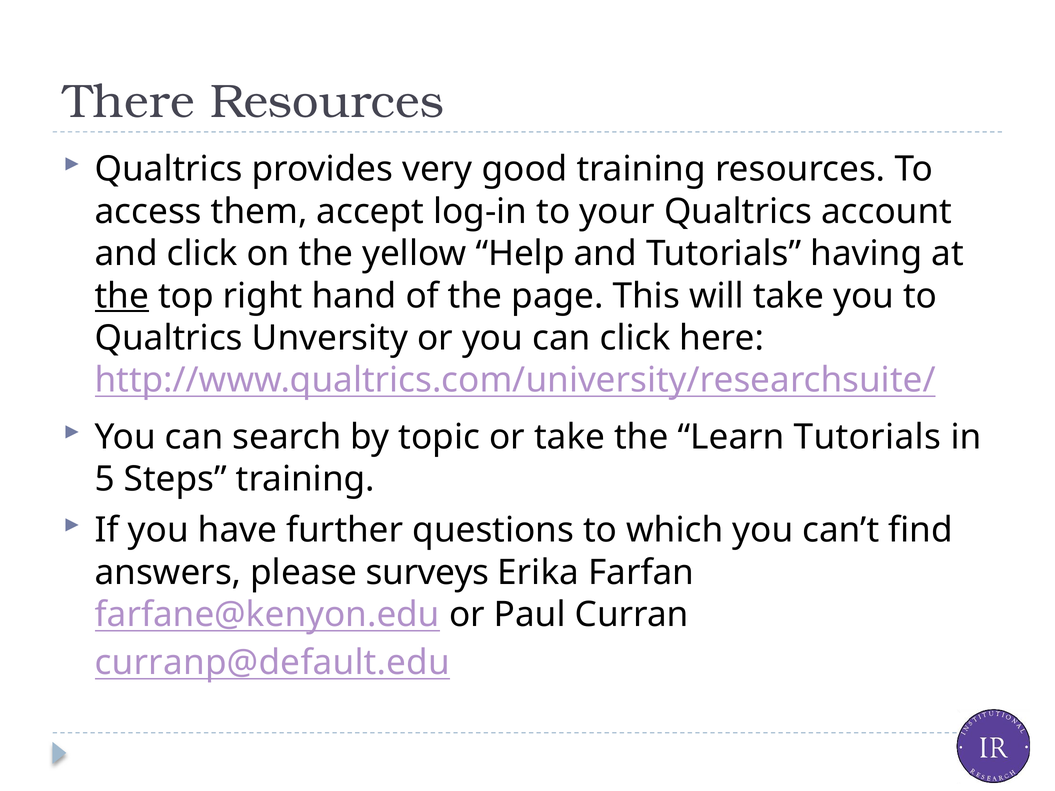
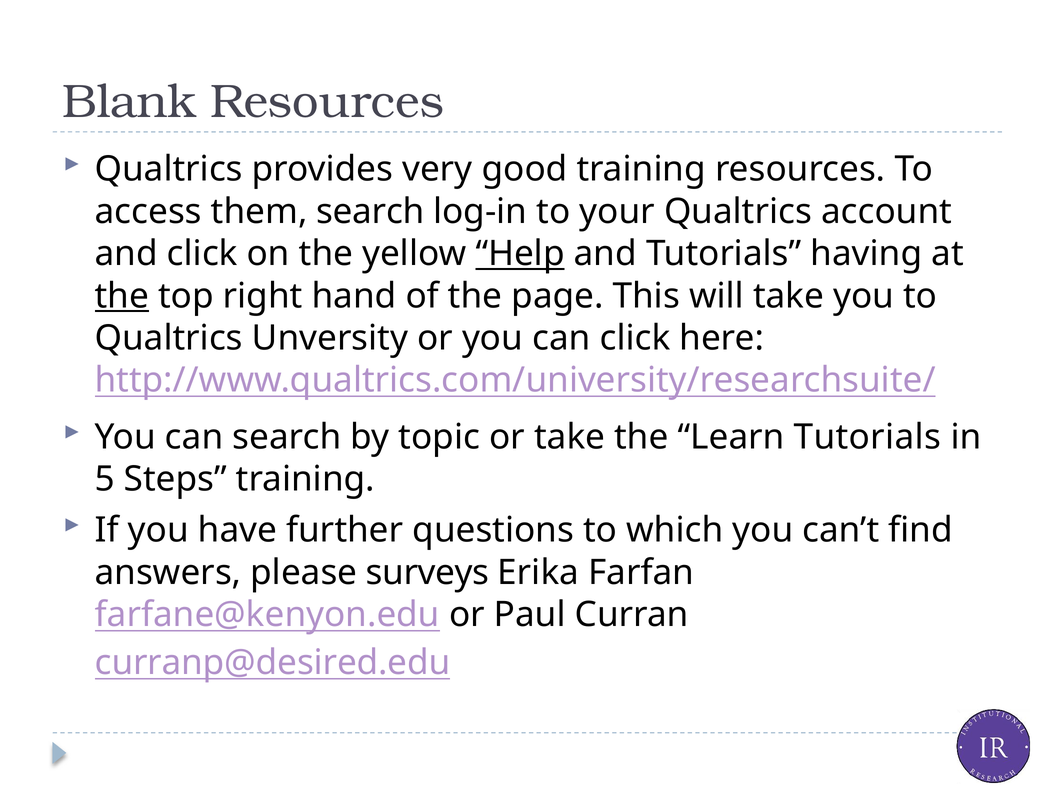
There: There -> Blank (129, 102)
them accept: accept -> search (370, 212)
Help underline: none -> present (520, 254)
curranp@default.edu: curranp@default.edu -> curranp@desired.edu (273, 663)
